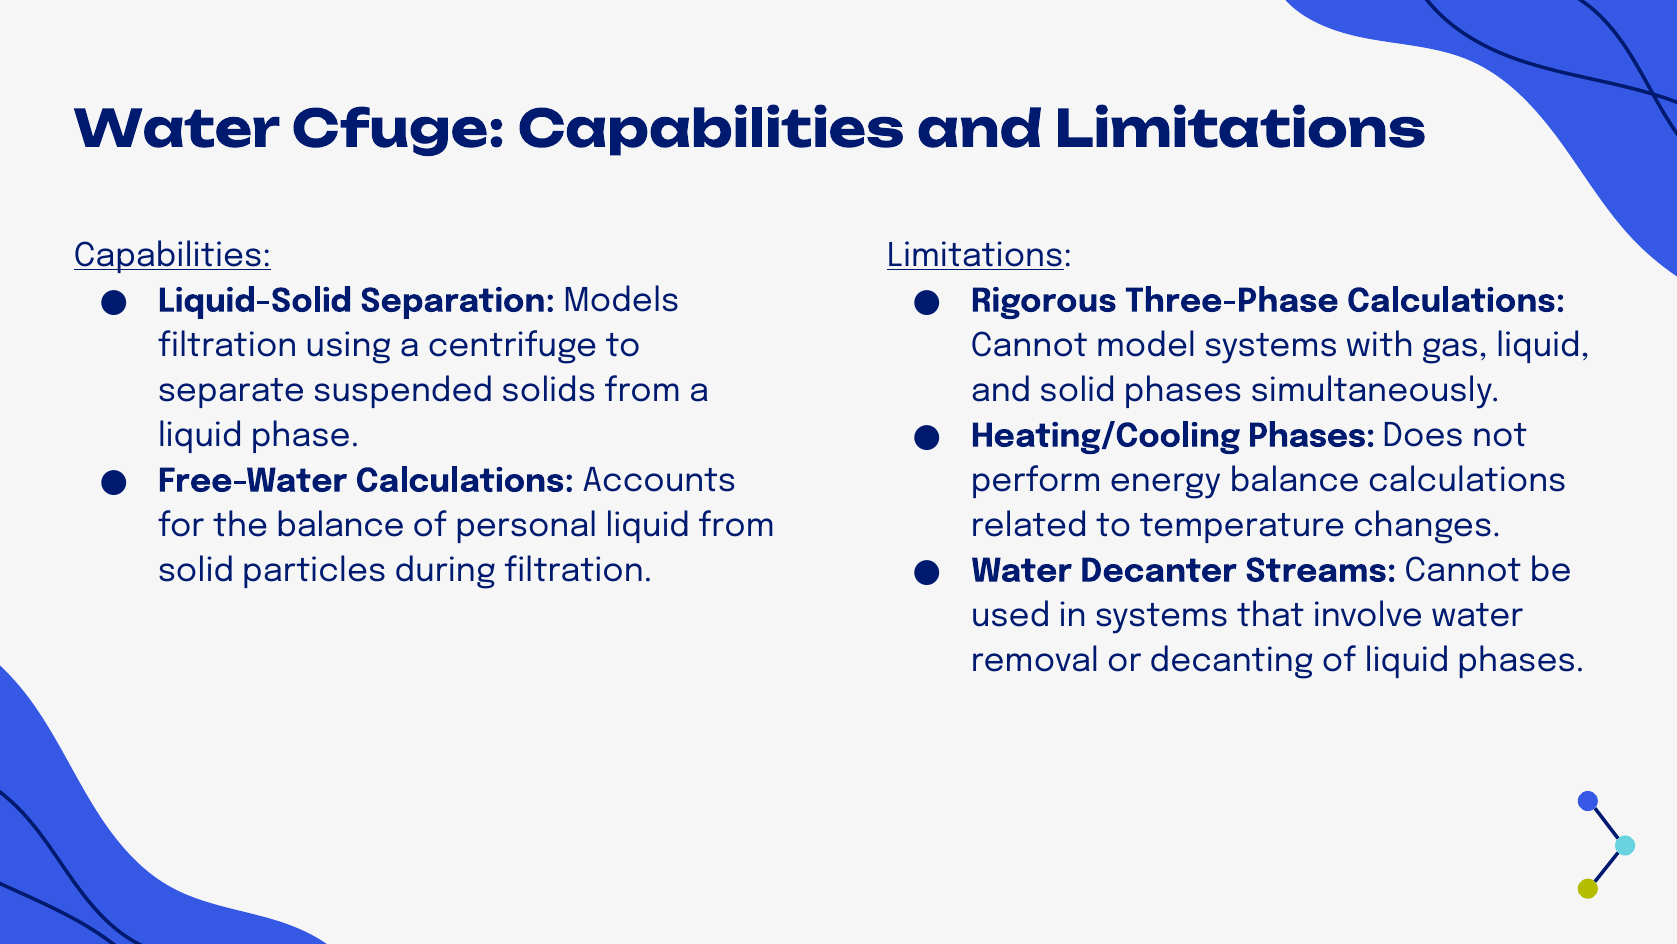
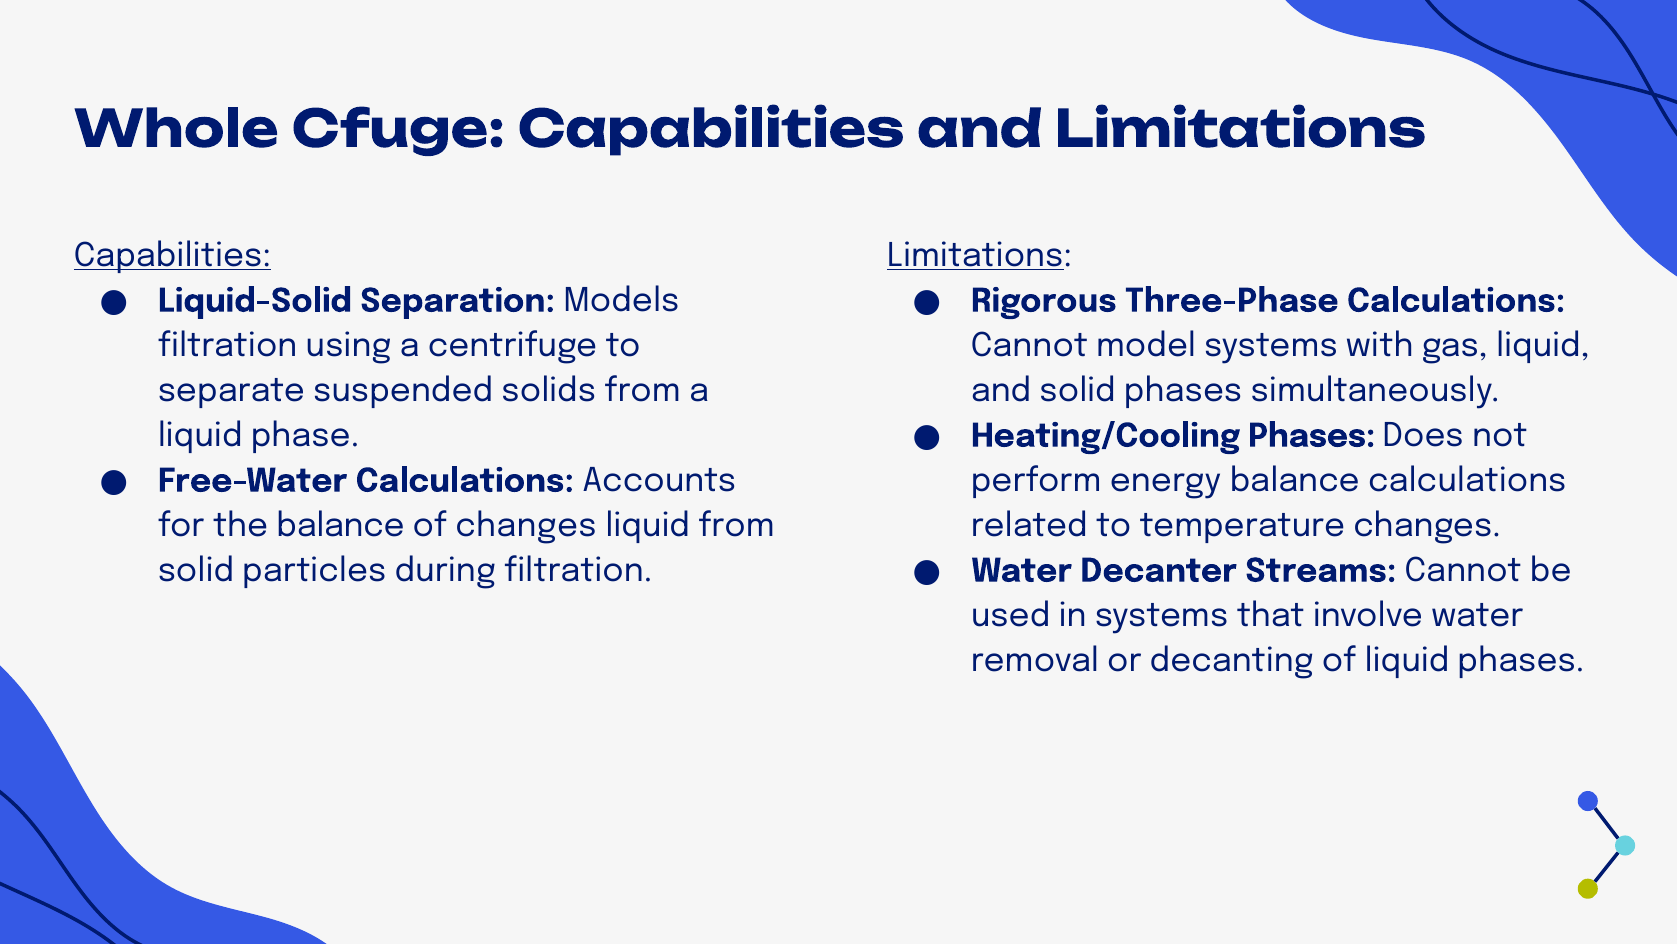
Water: Water -> Whole (176, 130)
of personal: personal -> changes (526, 526)
